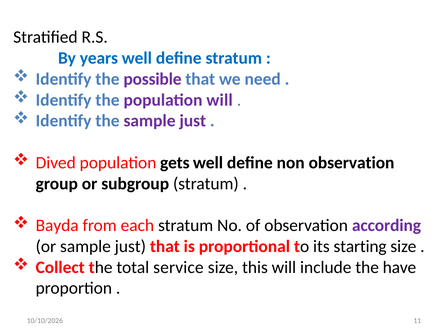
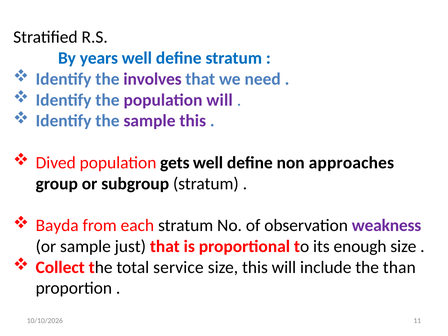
possible: possible -> involves (153, 79)
the sample just: just -> this (193, 121)
non observation: observation -> approaches (351, 163)
according: according -> weakness (387, 225)
starting: starting -> enough (360, 246)
have: have -> than (399, 267)
